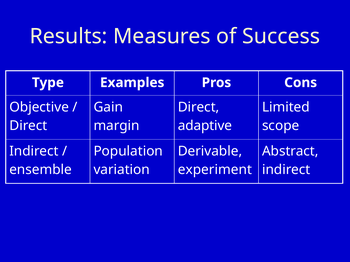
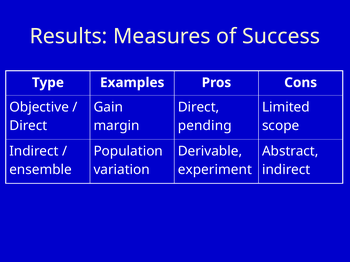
adaptive: adaptive -> pending (205, 126)
